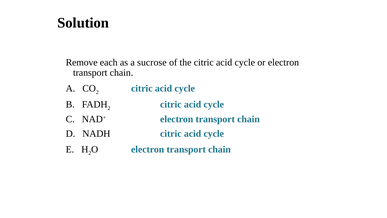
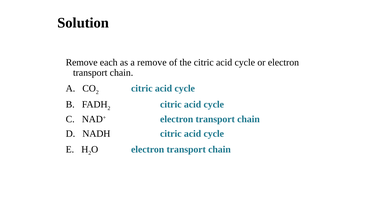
a sucrose: sucrose -> remove (152, 62)
